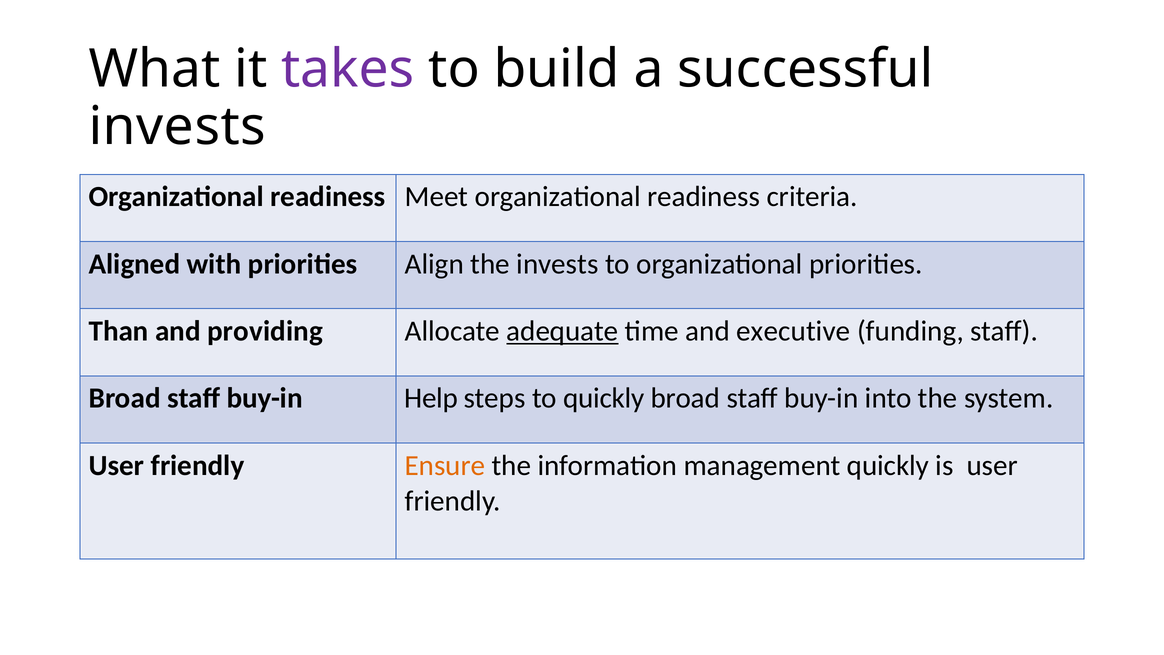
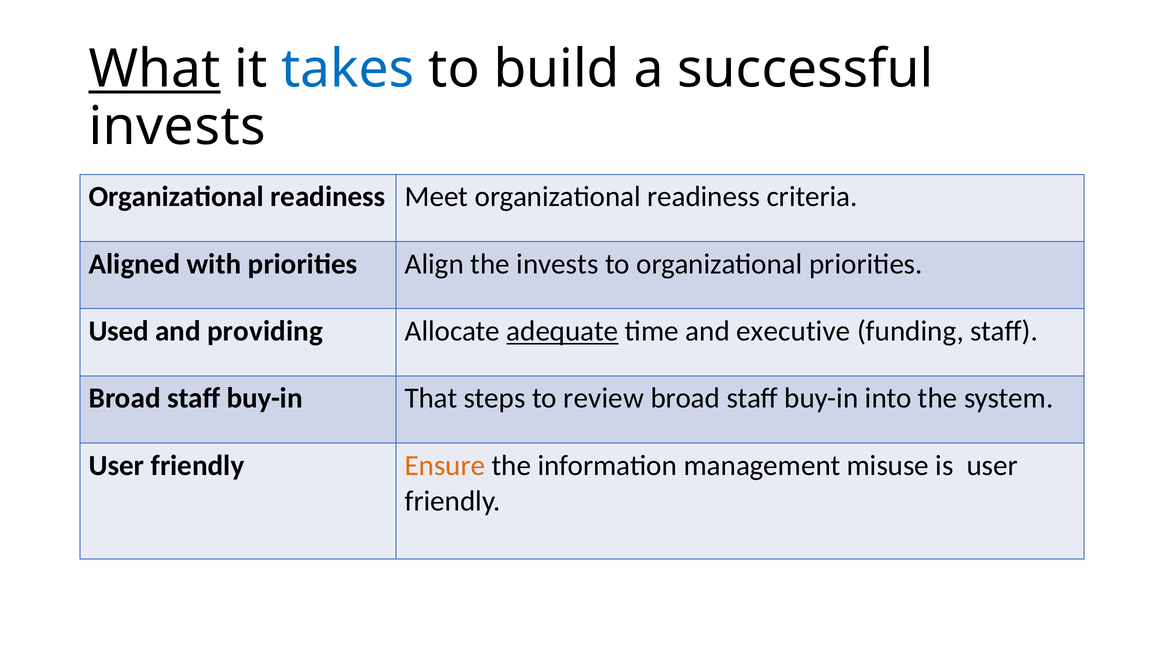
What underline: none -> present (155, 69)
takes colour: purple -> blue (348, 69)
Than: Than -> Used (119, 331)
Help: Help -> That (431, 398)
to quickly: quickly -> review (604, 398)
management quickly: quickly -> misuse (888, 465)
